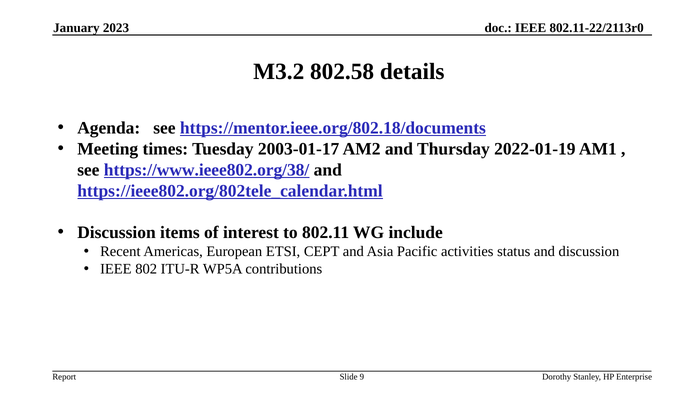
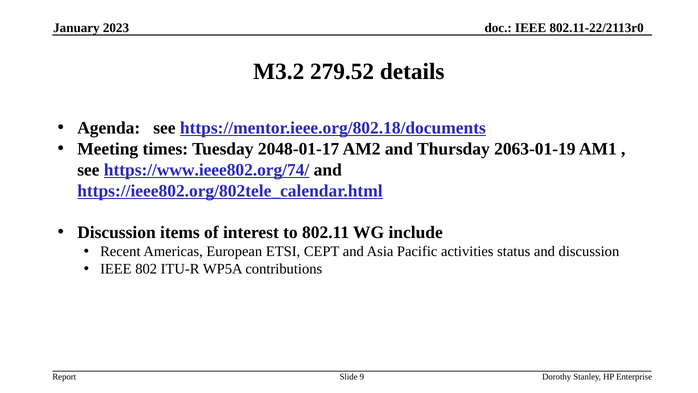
802.58: 802.58 -> 279.52 (342, 71)
2003-01-17: 2003-01-17 -> 2048-01-17 (299, 149)
2022-01-19: 2022-01-19 -> 2063-01-19 (535, 149)
https://www.ieee802.org/38/: https://www.ieee802.org/38/ -> https://www.ieee802.org/74/ (207, 170)
